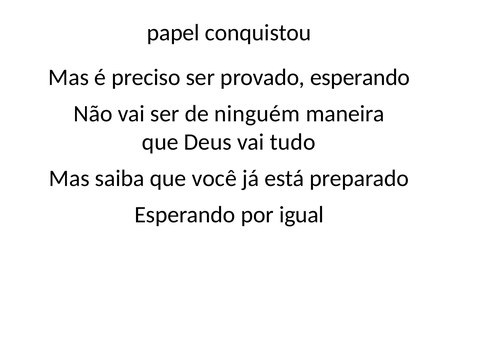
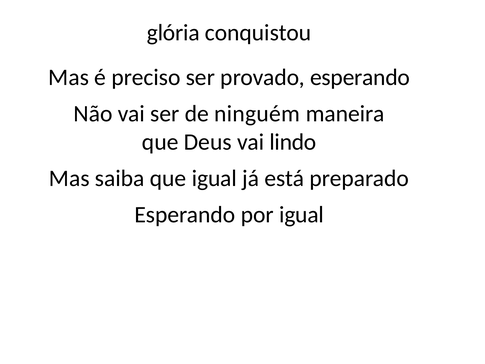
papel: papel -> glória (173, 33)
tudo: tudo -> lindo (293, 142)
que você: você -> igual (214, 178)
